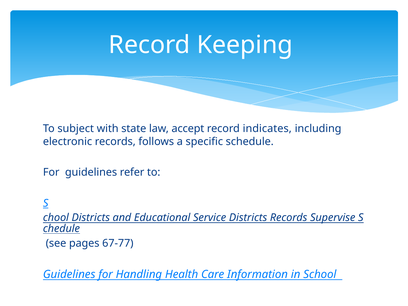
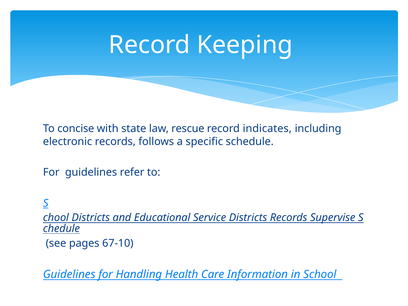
subject: subject -> concise (76, 129)
accept: accept -> rescue (188, 129)
67-77: 67-77 -> 67-10 (118, 243)
